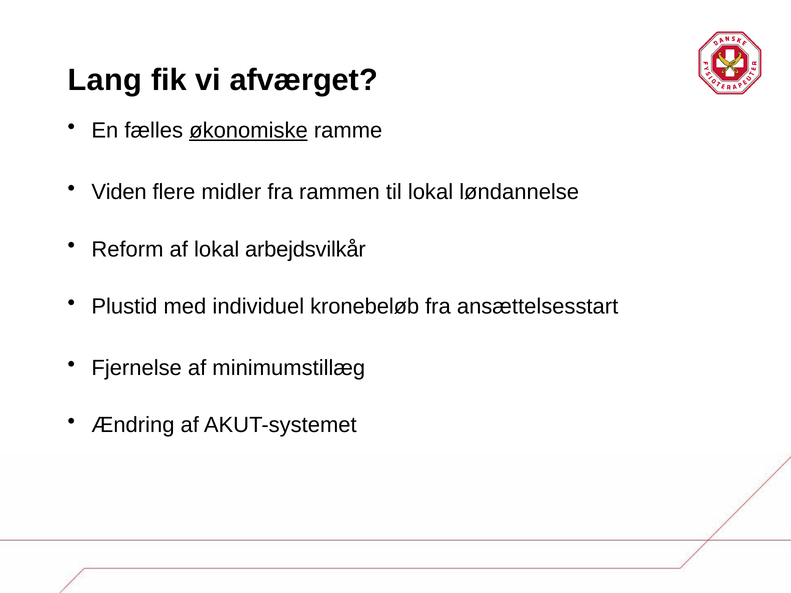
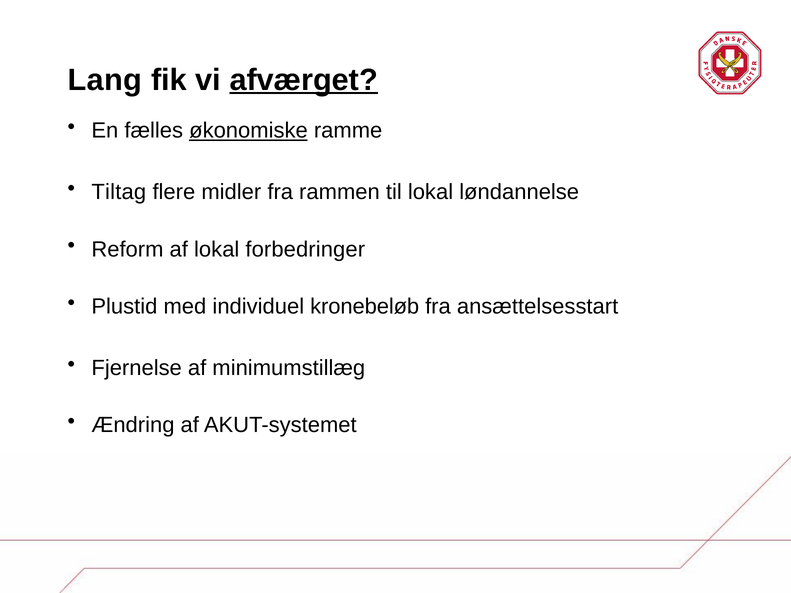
afværget underline: none -> present (304, 80)
Viden: Viden -> Tiltag (119, 192)
arbejdsvilkår: arbejdsvilkår -> forbedringer (305, 249)
